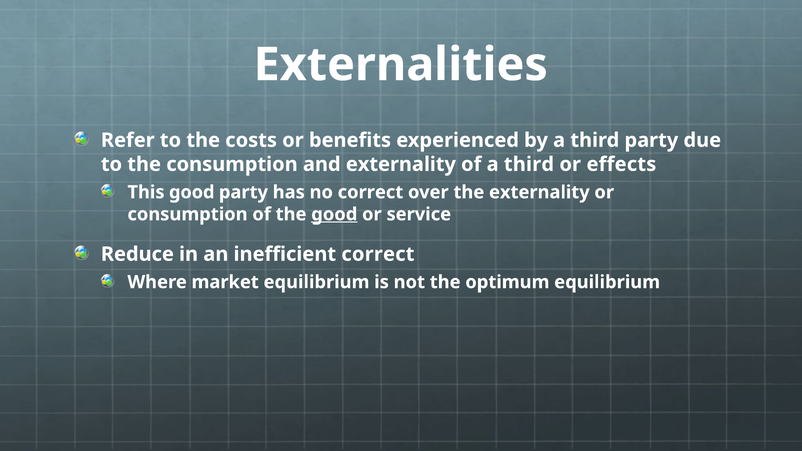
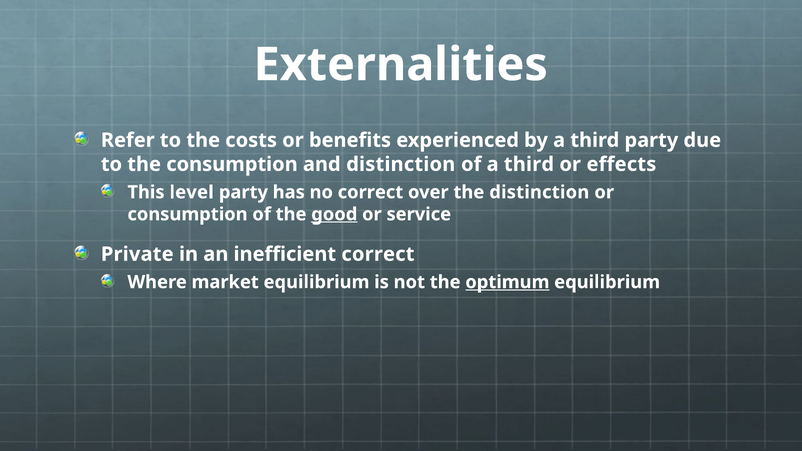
and externality: externality -> distinction (401, 164)
This good: good -> level (192, 192)
the externality: externality -> distinction (539, 192)
Reduce: Reduce -> Private (137, 254)
optimum underline: none -> present (507, 282)
